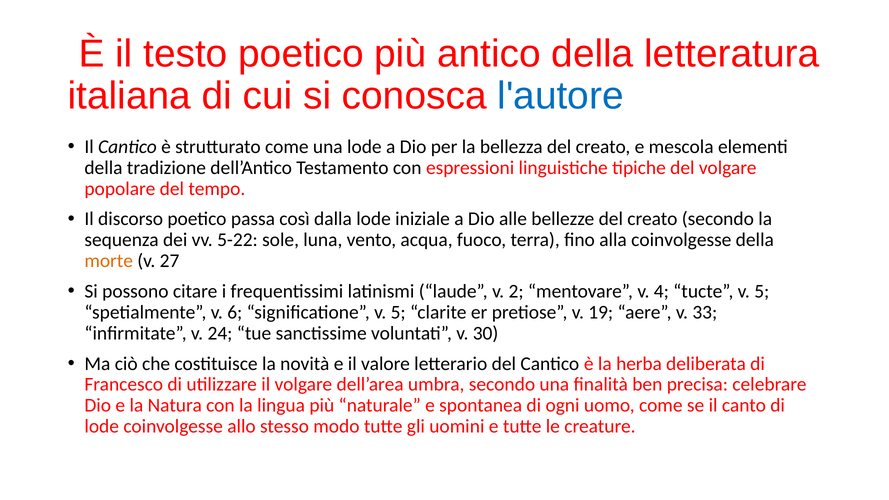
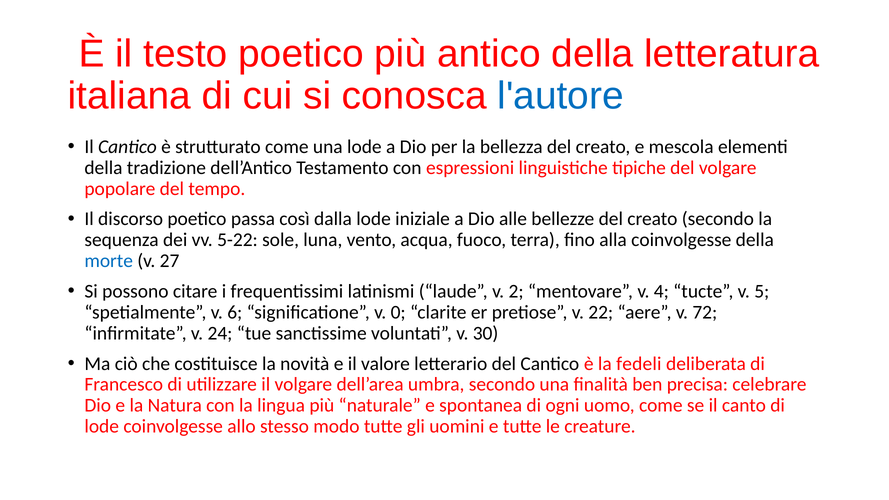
morte colour: orange -> blue (109, 261)
significatione v 5: 5 -> 0 (398, 312)
19: 19 -> 22 (601, 312)
33: 33 -> 72 (705, 312)
herba: herba -> fedeli (639, 364)
